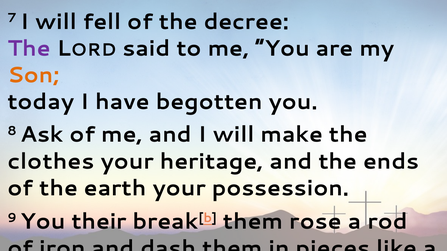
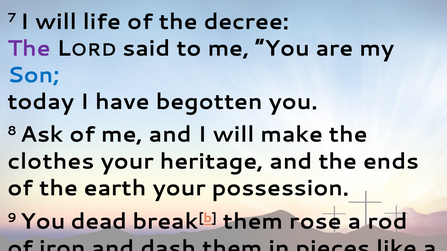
fell: fell -> life (102, 22)
Son colour: orange -> blue (33, 75)
their: their -> dead (99, 222)
